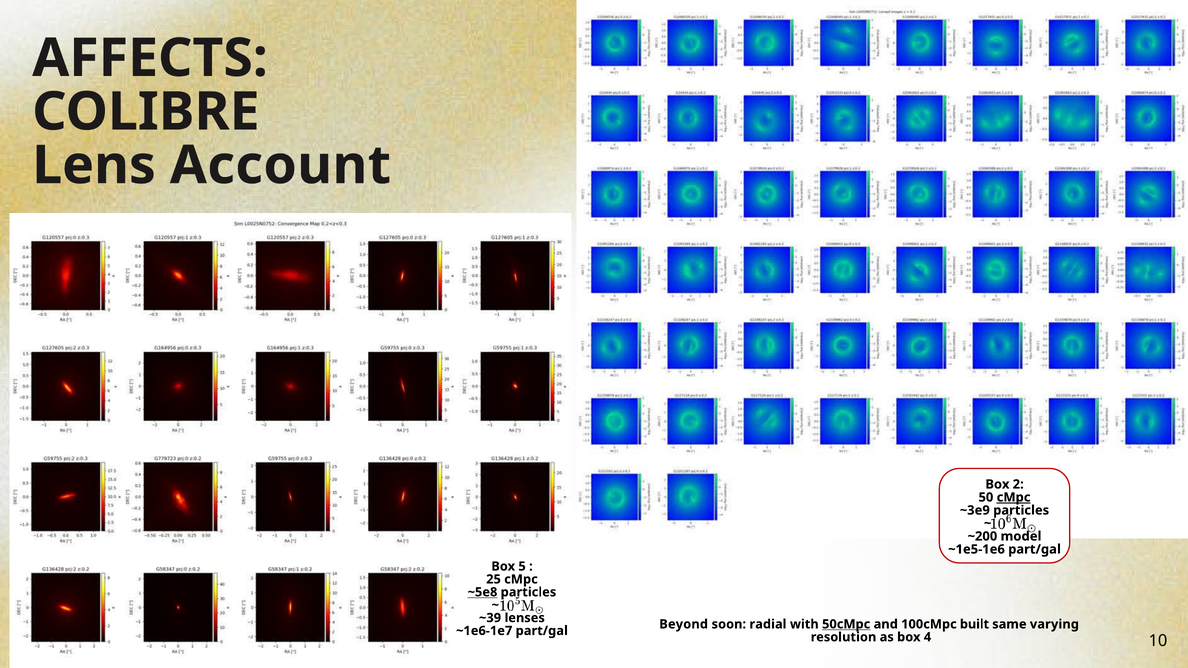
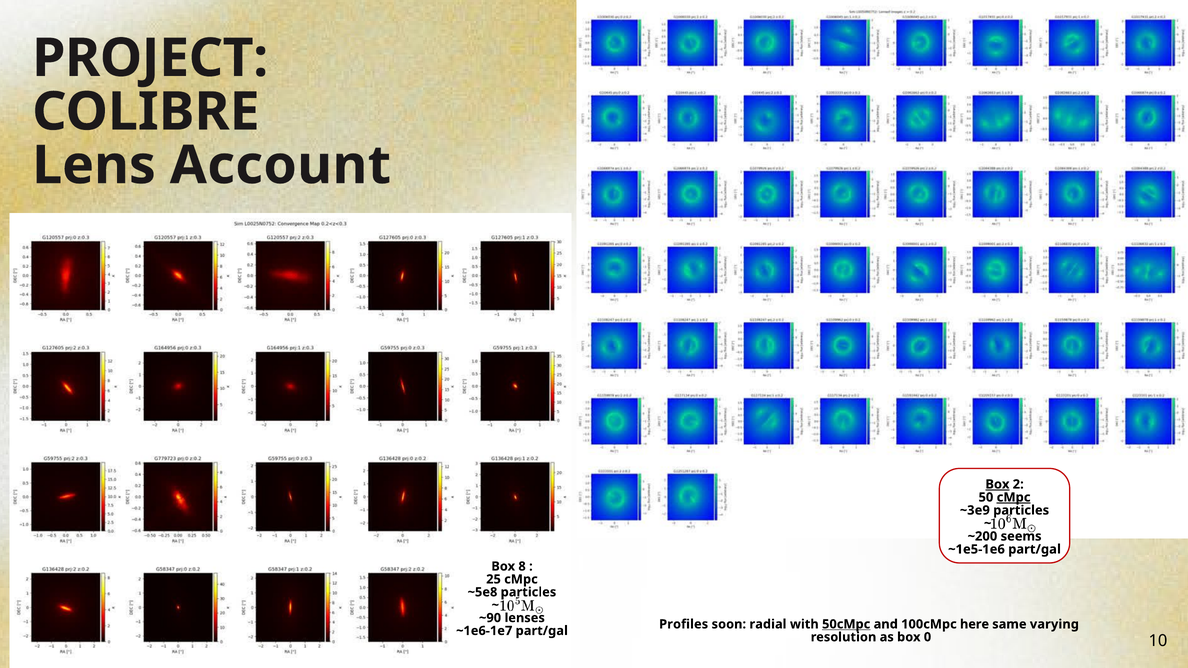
AFFECTS: AFFECTS -> PROJECT (150, 58)
Box underline: none -> present (997, 484)
model: model -> seems (1021, 536)
5: 5 -> 8 (522, 567)
~5e8 underline: present -> none (482, 592)
~39: ~39 -> ~90 (490, 618)
Beyond: Beyond -> Profiles (684, 624)
built: built -> here (975, 624)
4: 4 -> 0 (927, 637)
